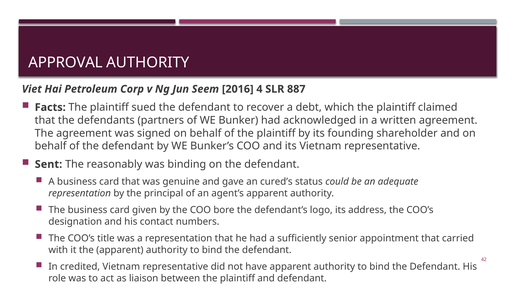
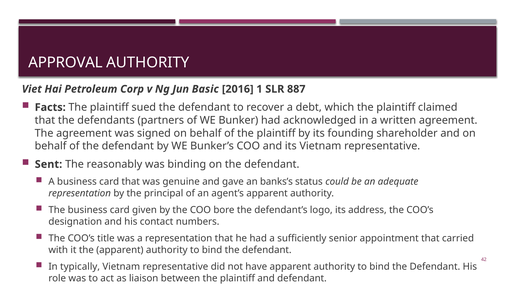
Seem: Seem -> Basic (205, 89)
4: 4 -> 1 (259, 89)
cured’s: cured’s -> banks’s (276, 181)
credited: credited -> typically (80, 266)
